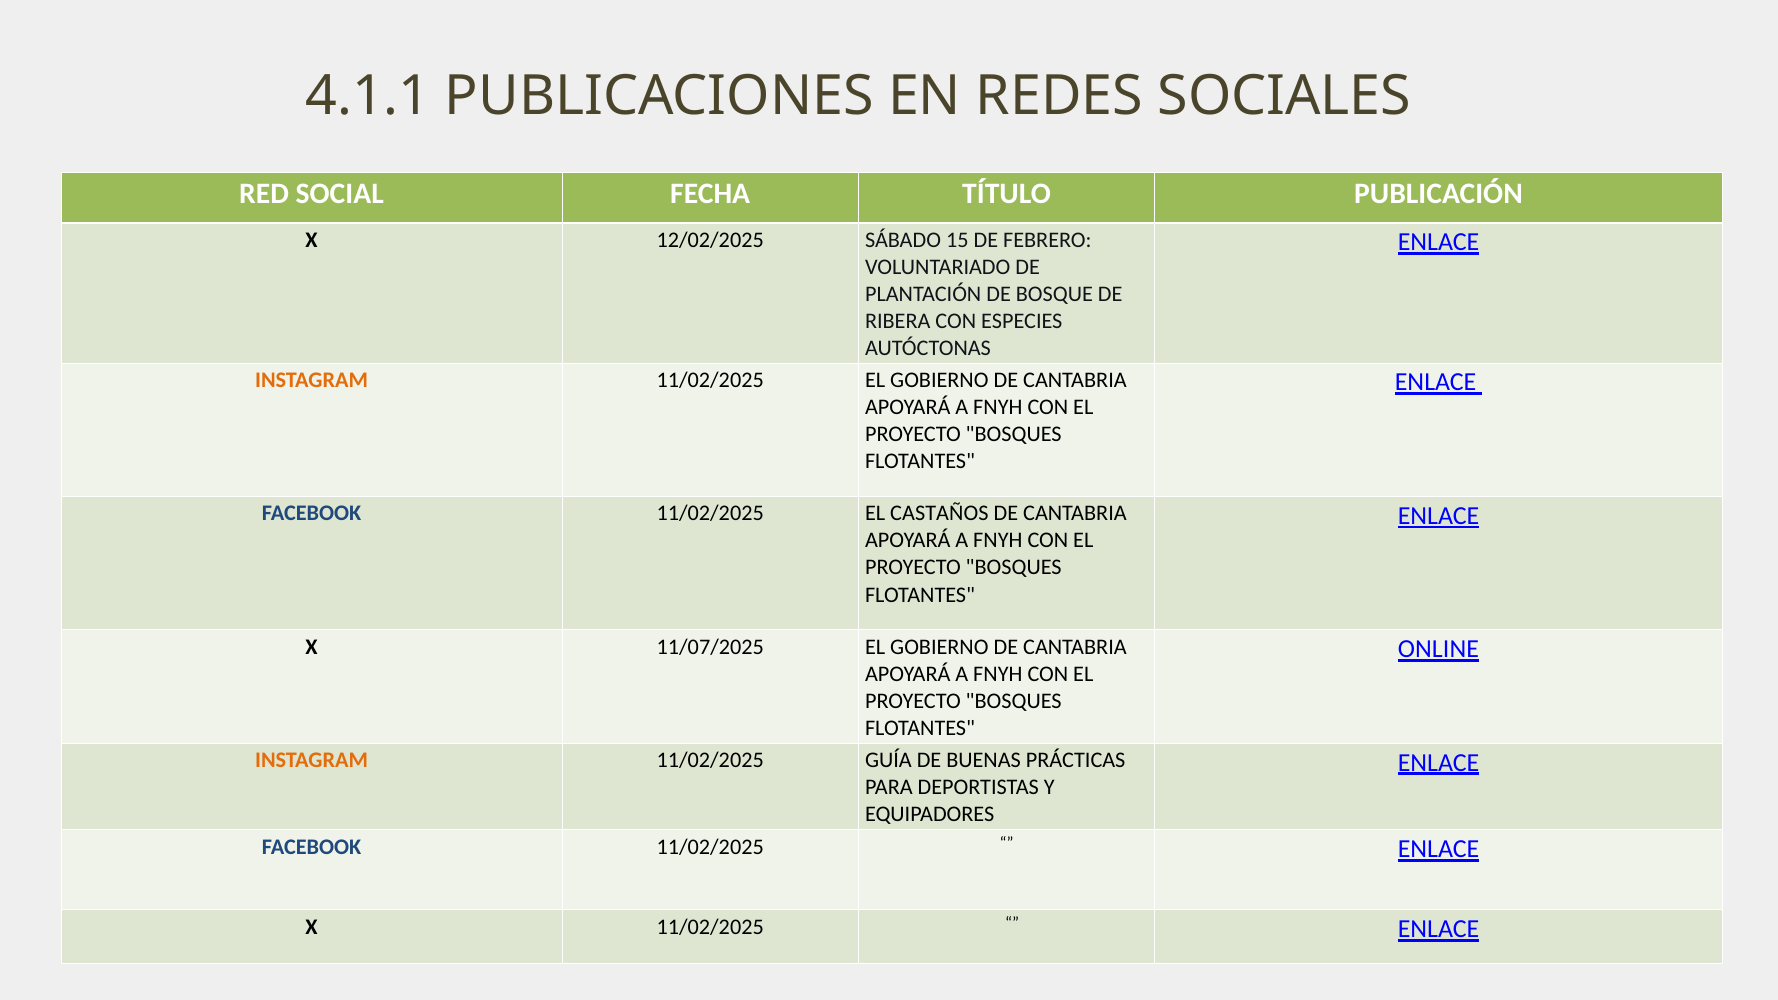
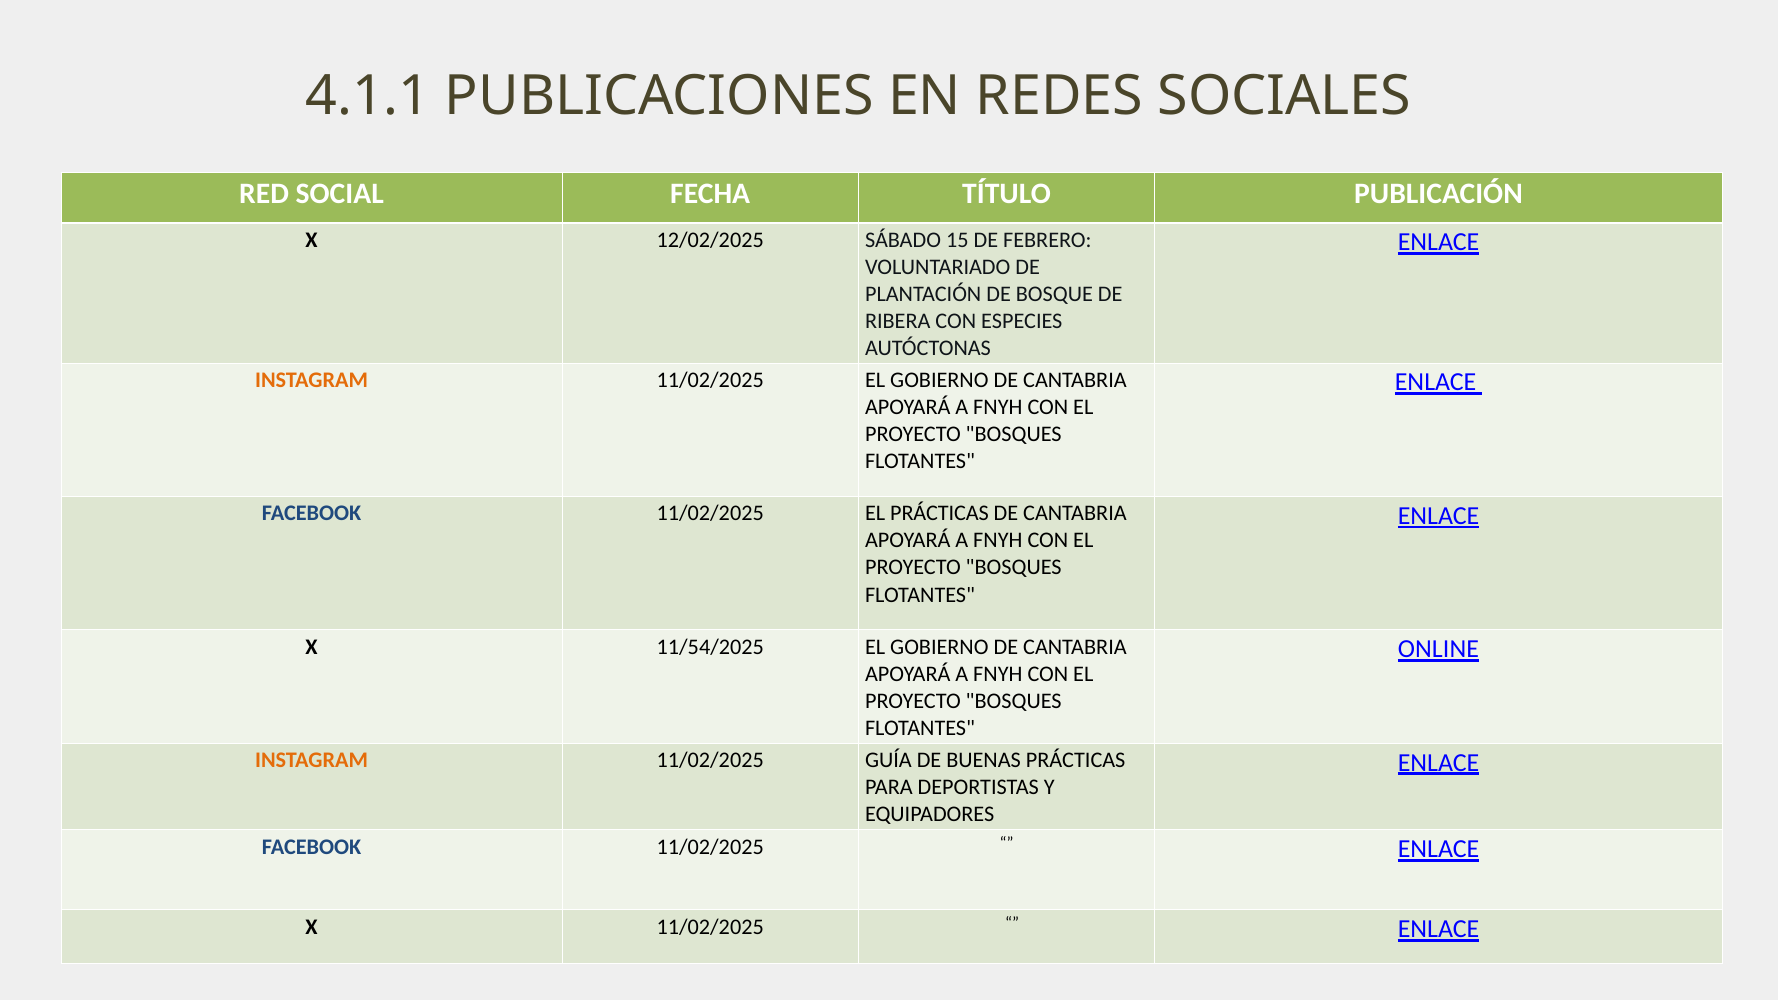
EL CASTAÑOS: CASTAÑOS -> PRÁCTICAS (939, 513)
11/07/2025: 11/07/2025 -> 11/54/2025 (710, 647)
